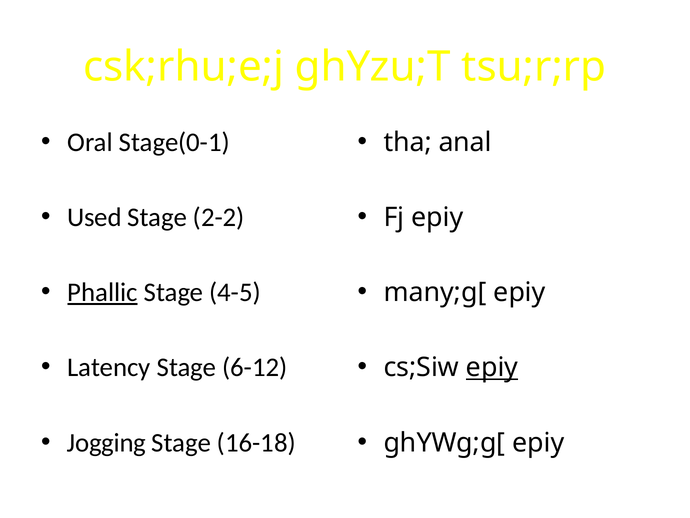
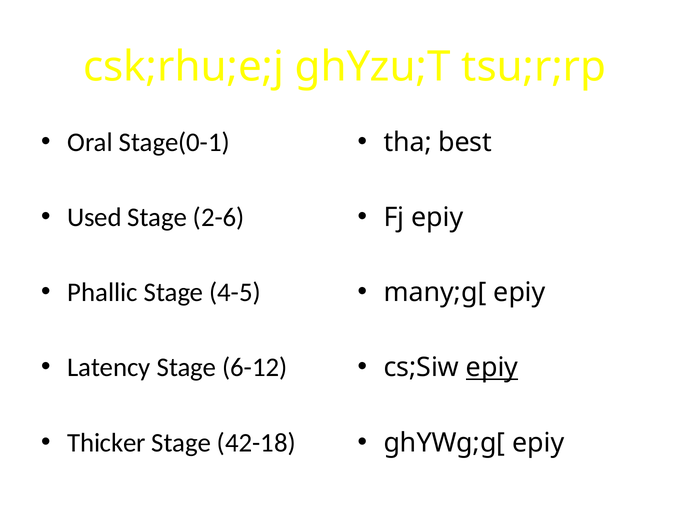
anal: anal -> best (465, 142)
2-2: 2-2 -> 2-6 (219, 217)
Phallic underline: present -> none (102, 292)
Jogging: Jogging -> Thicker (106, 442)
16-18: 16-18 -> 42-18 (256, 442)
